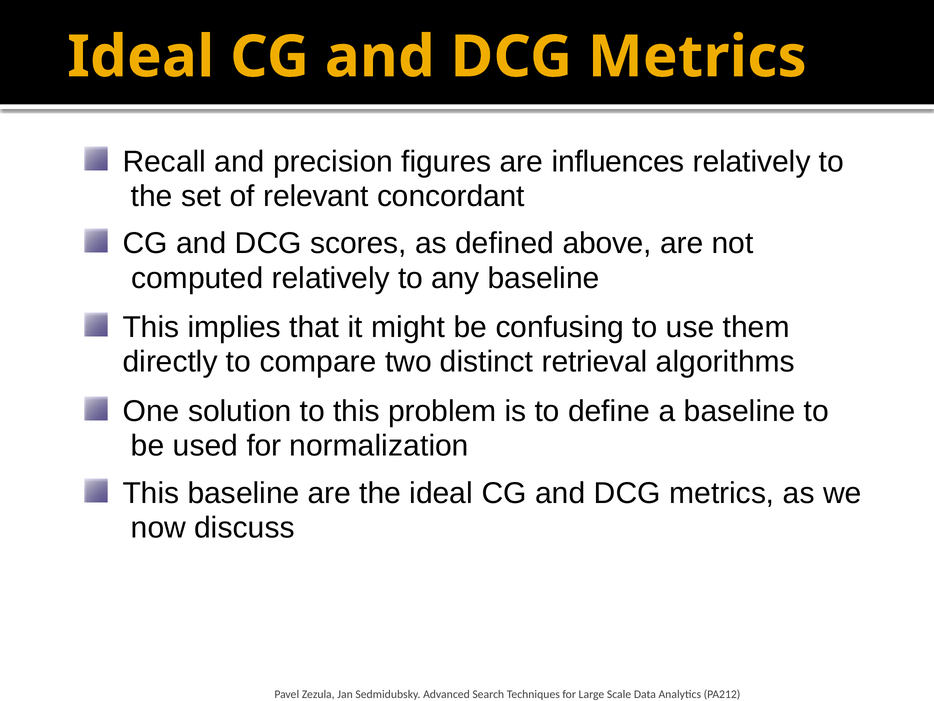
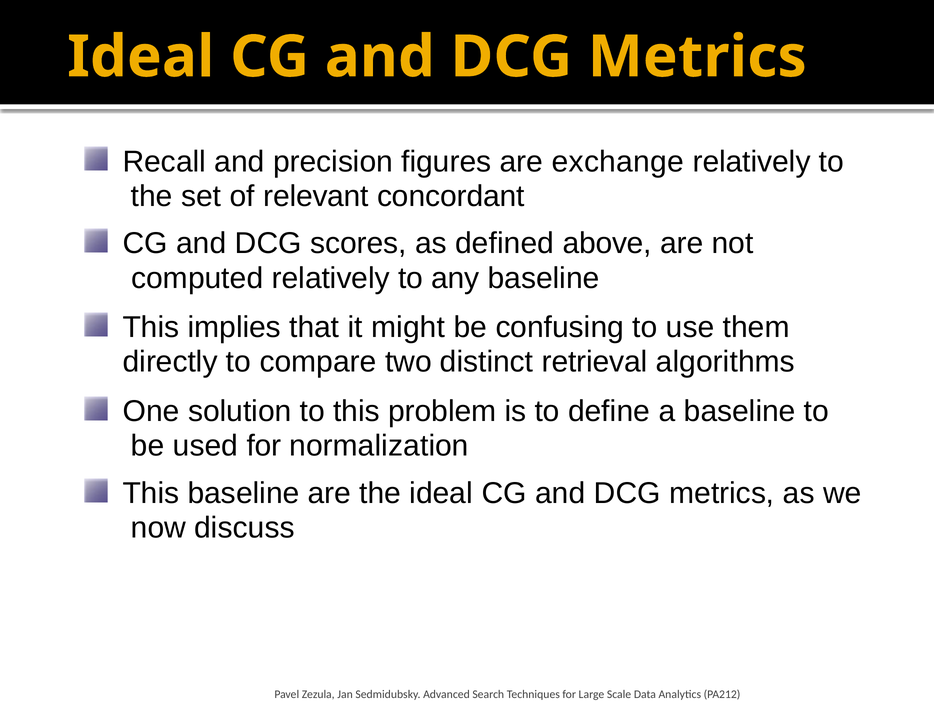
influences: influences -> exchange (618, 161)
